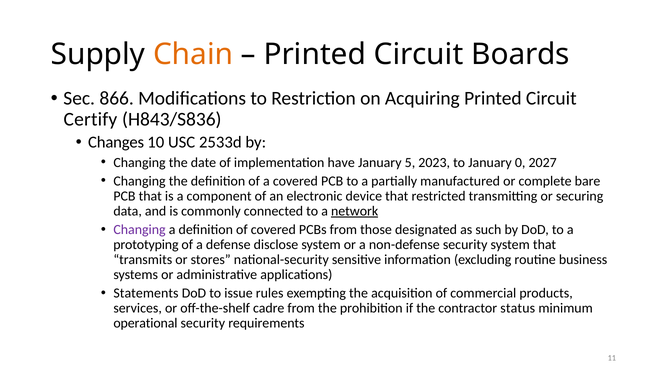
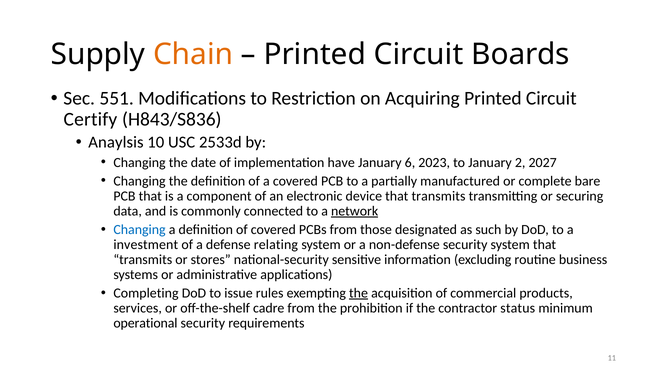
866: 866 -> 551 (117, 99)
Changes: Changes -> Anaylsis (116, 143)
5: 5 -> 6 (410, 163)
0: 0 -> 2 (520, 163)
device that restricted: restricted -> transmits (438, 196)
Changing colour: purple -> blue (140, 230)
prototyping: prototyping -> investment (146, 245)
disclose: disclose -> relating (276, 245)
Statements: Statements -> Completing (146, 293)
the underline: none -> present (359, 293)
